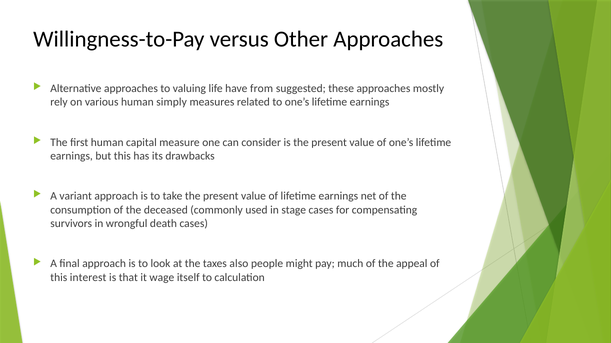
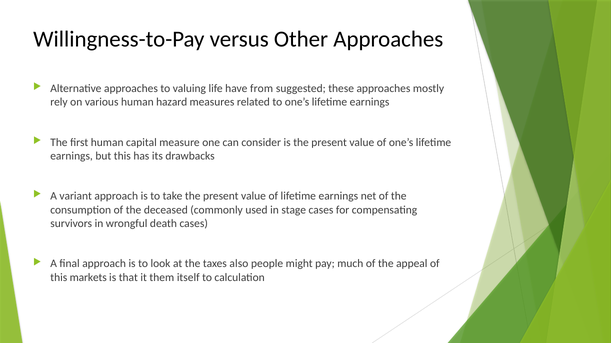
simply: simply -> hazard (172, 102)
interest: interest -> markets (88, 278)
wage: wage -> them (162, 278)
